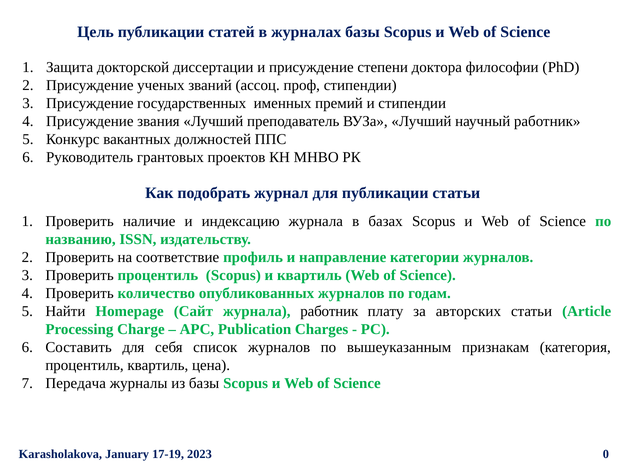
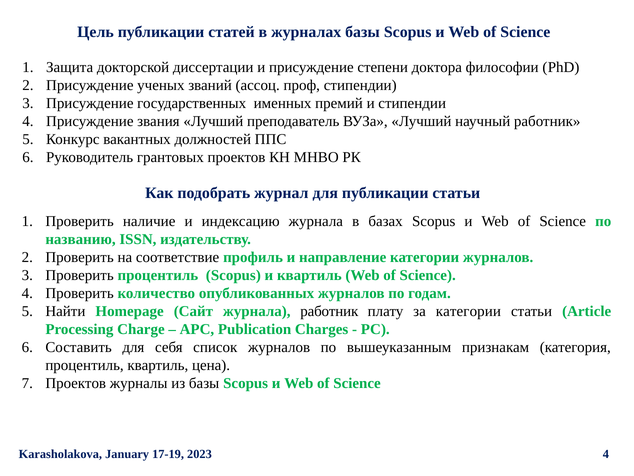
за авторских: авторских -> категории (468, 311)
Передача: Передача -> Проектов (76, 383)
2023 0: 0 -> 4 (606, 454)
